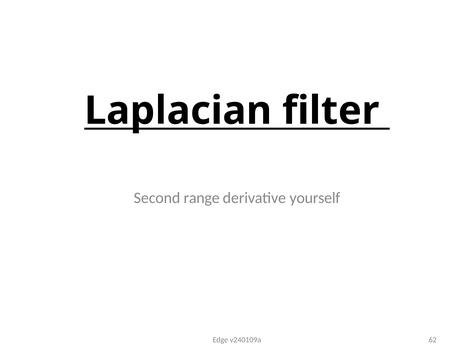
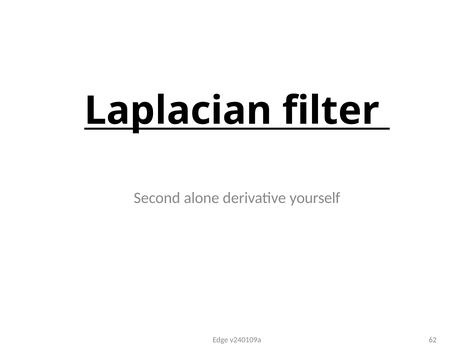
range: range -> alone (202, 198)
